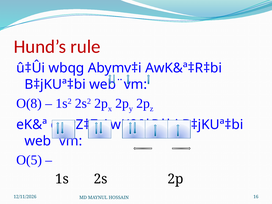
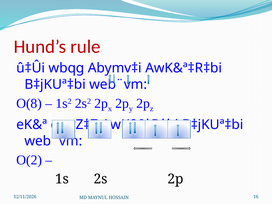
O(5: O(5 -> O(2 (29, 160)
